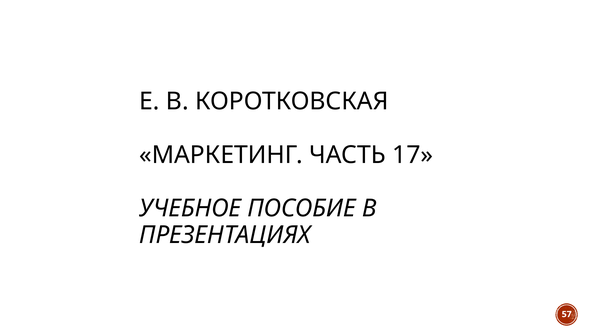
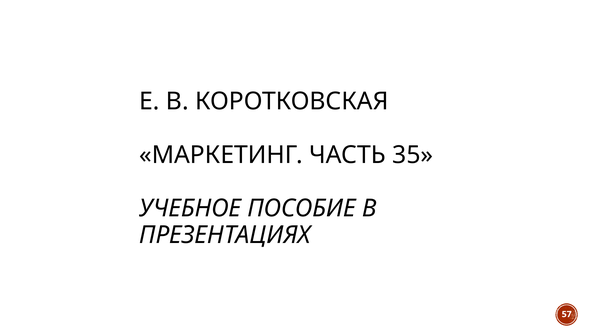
17: 17 -> 35 (413, 155)
